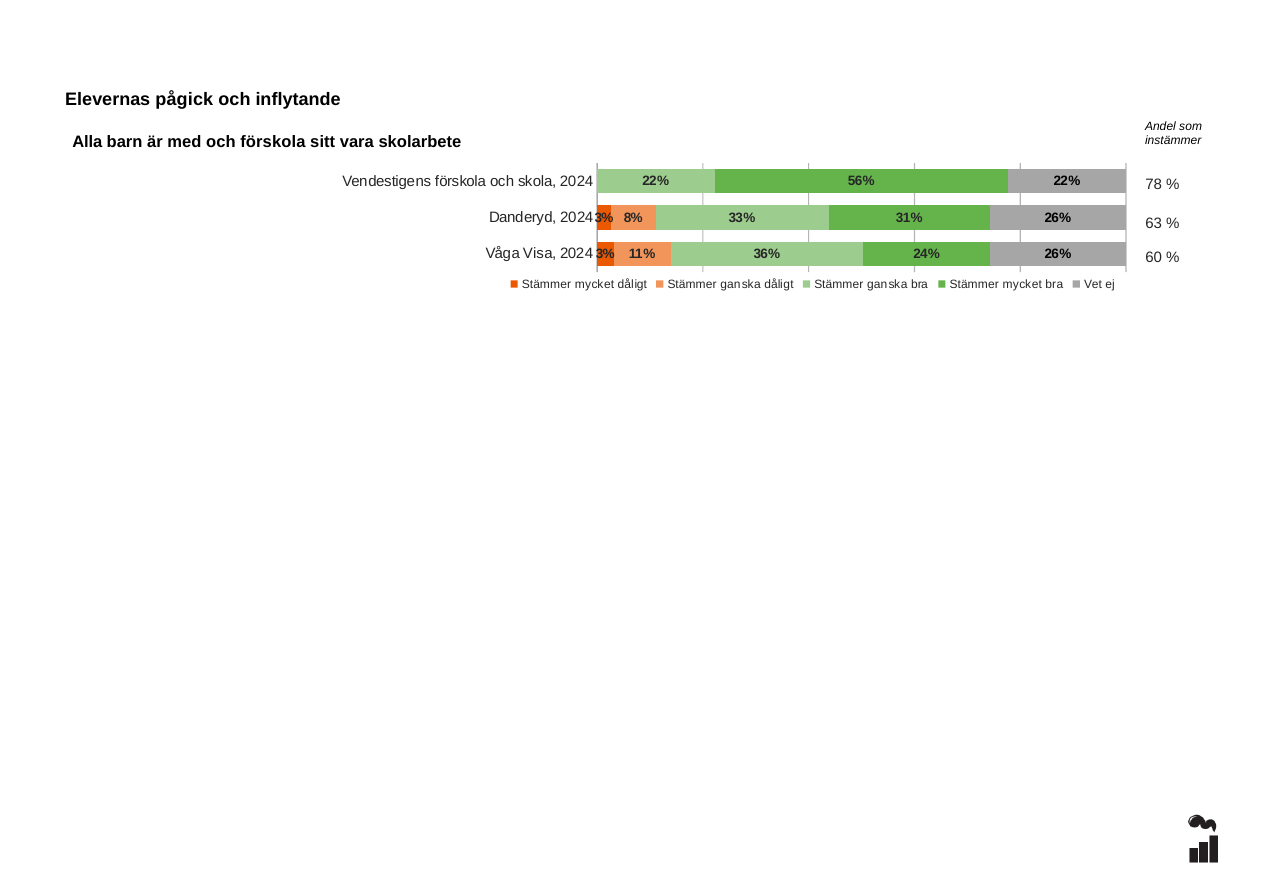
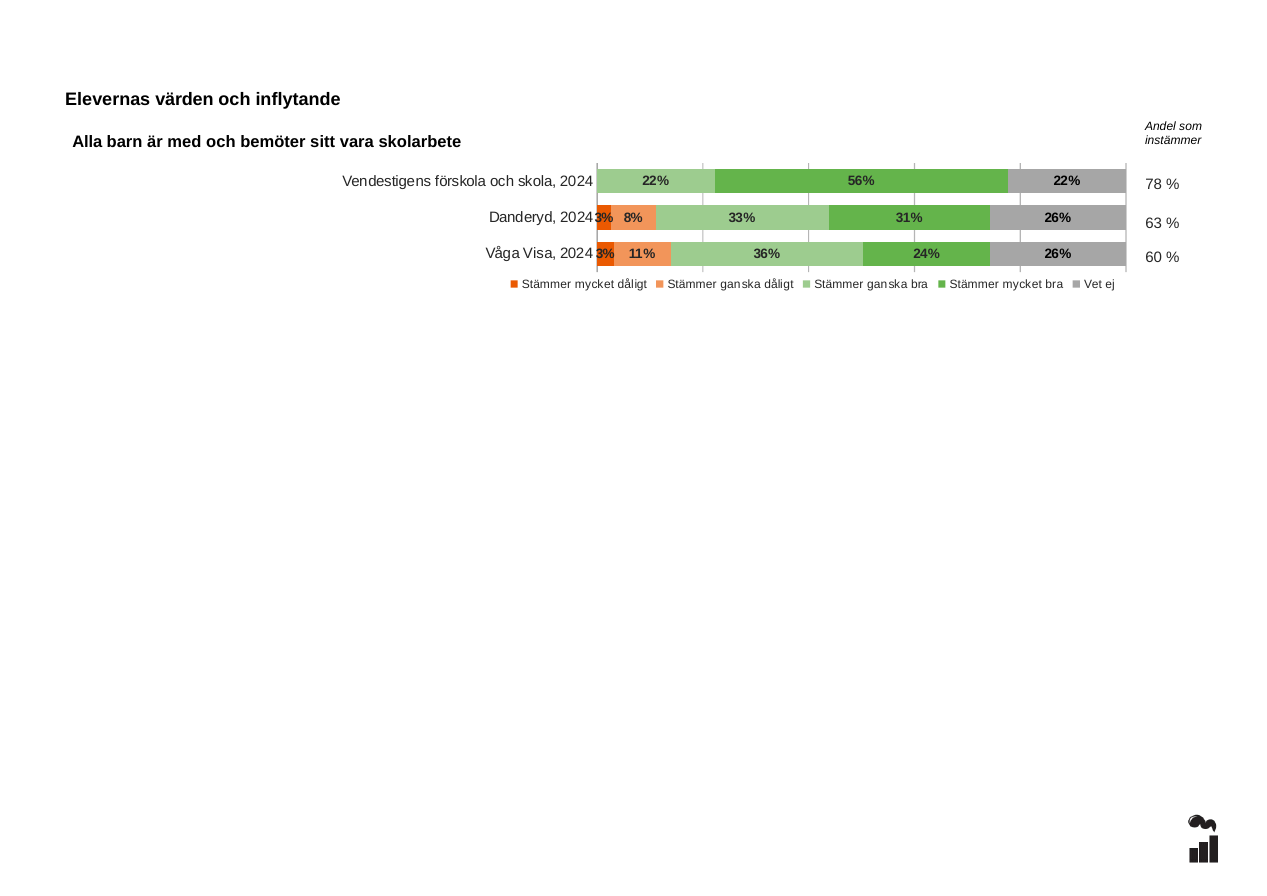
pågick: pågick -> värden (184, 99)
och förskola: förskola -> bemöter (273, 142)
